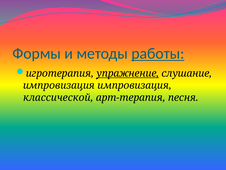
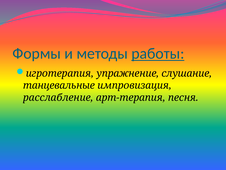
упражнение underline: present -> none (128, 73)
импровизация: импровизация -> танцевальные (59, 85)
классической: классической -> расслабление (58, 97)
